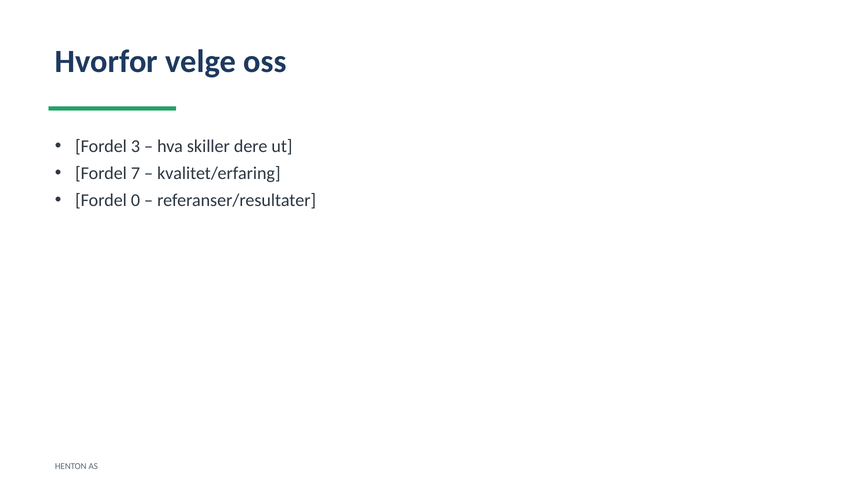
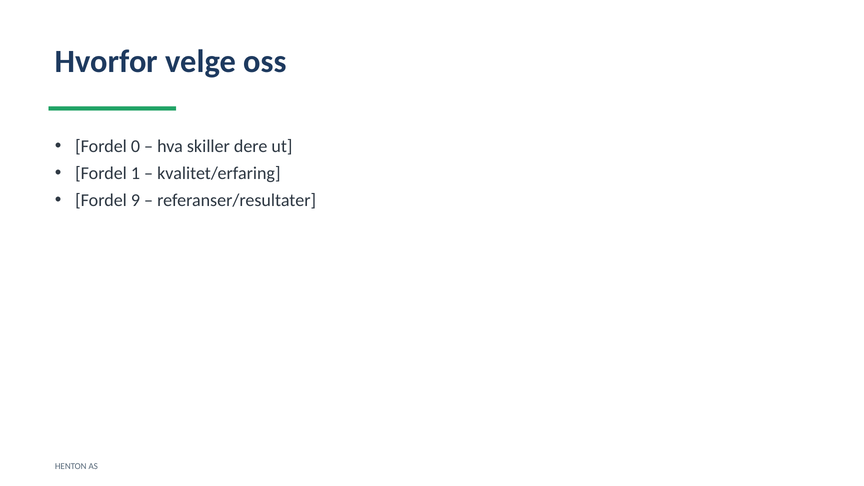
3: 3 -> 0 (135, 146)
7: 7 -> 1 (135, 173)
0: 0 -> 9 (135, 200)
